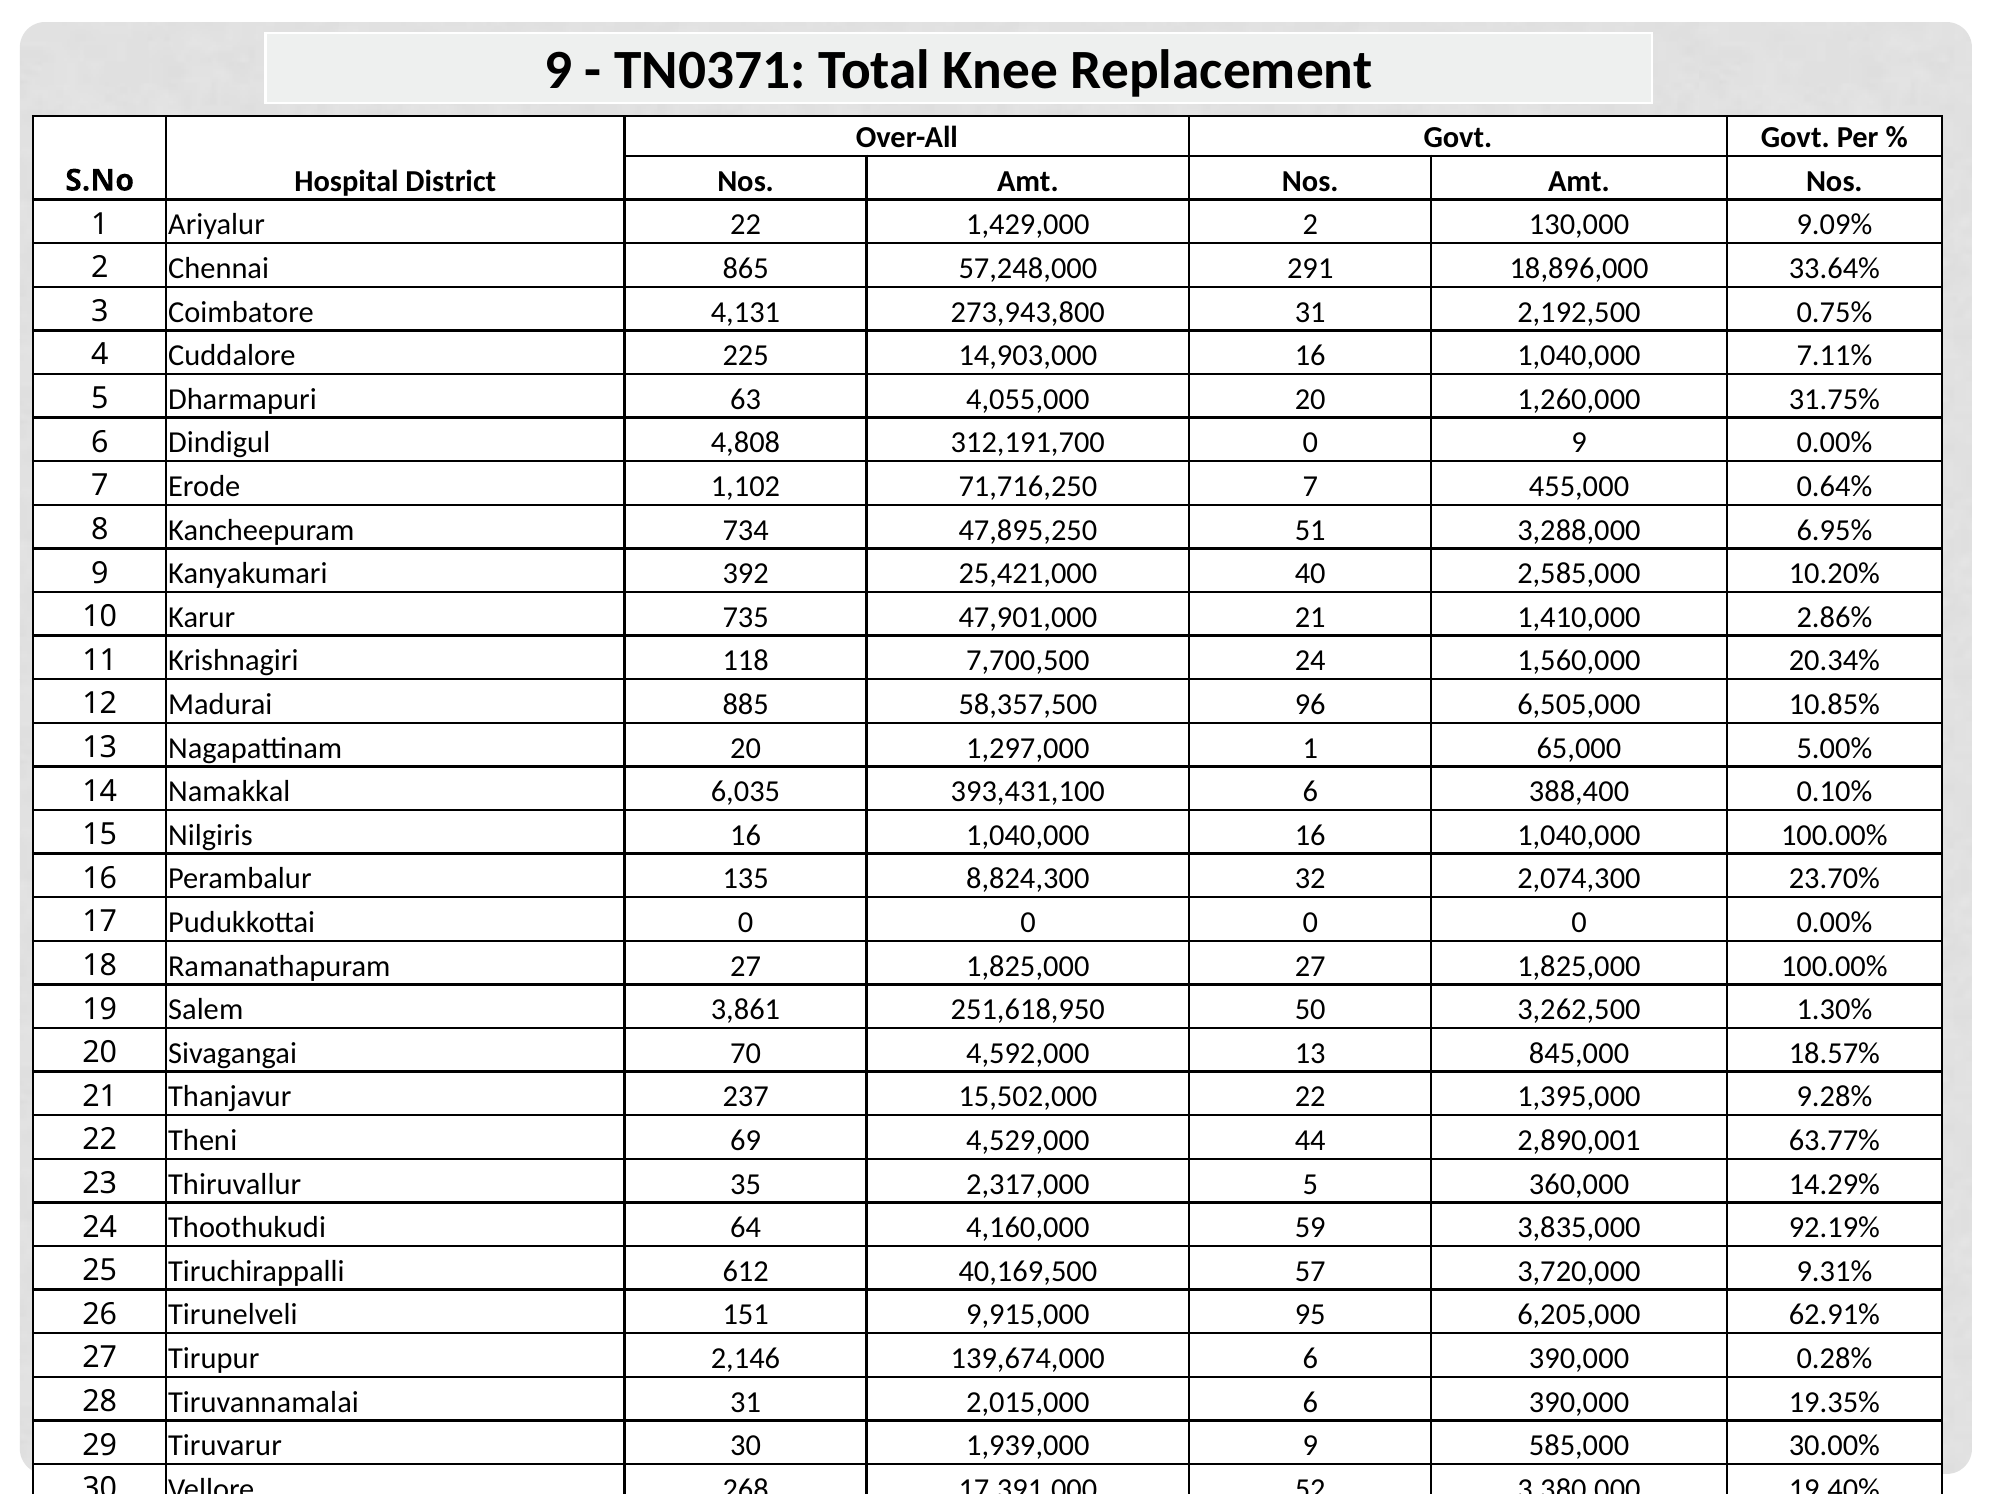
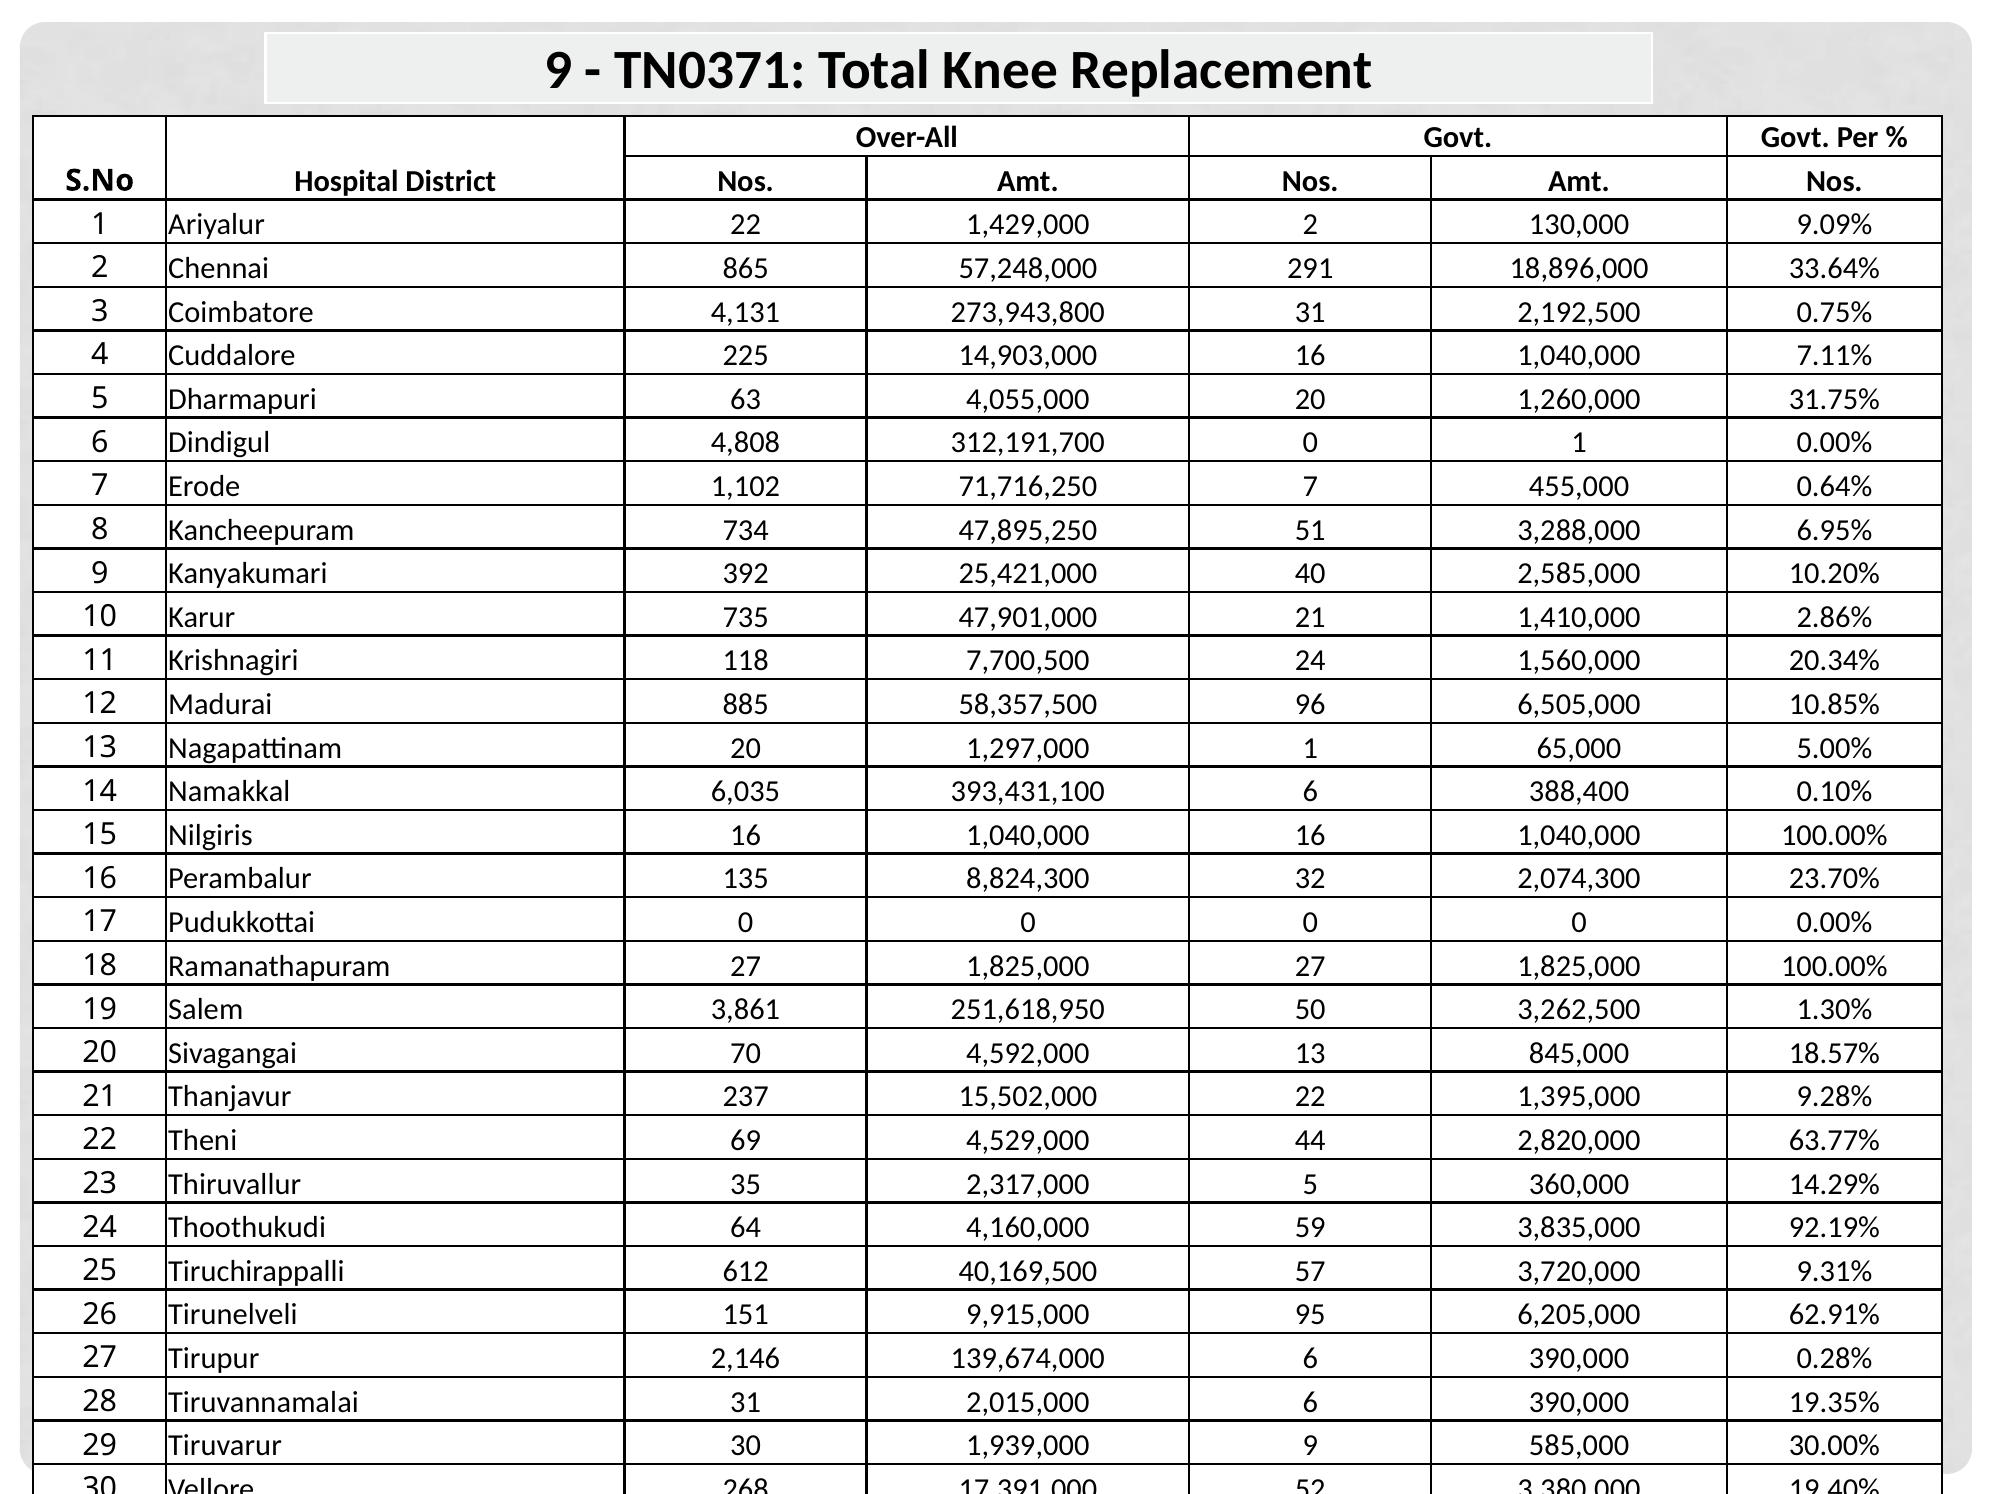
0 9: 9 -> 1 (1579, 443)
2,890,001: 2,890,001 -> 2,820,000 (1579, 1140)
